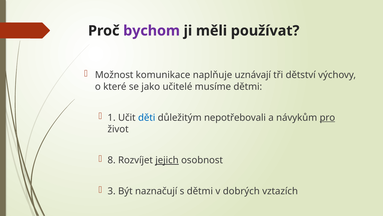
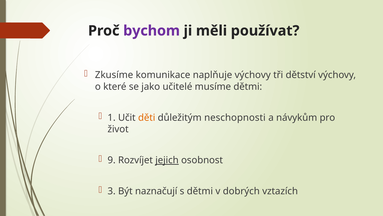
Možnost: Možnost -> Zkusíme (114, 75)
naplňuje uznávají: uznávají -> výchovy (253, 75)
děti colour: blue -> orange (147, 117)
nepotřebovali: nepotřebovali -> neschopnosti (235, 117)
pro underline: present -> none (327, 117)
8: 8 -> 9 (112, 160)
